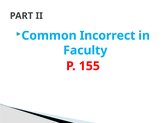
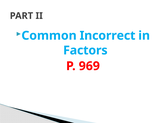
Faculty: Faculty -> Factors (85, 50)
155: 155 -> 969 (89, 66)
